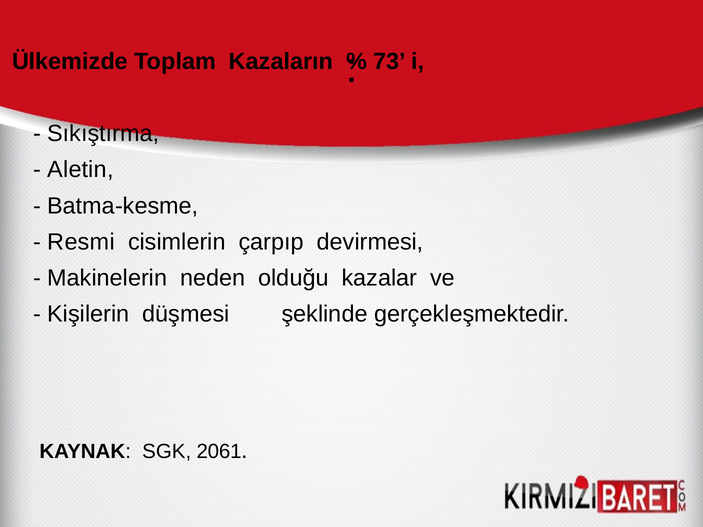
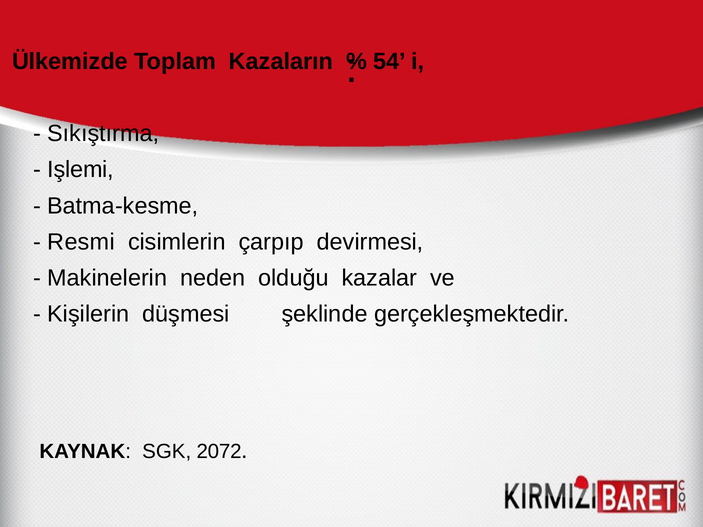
73: 73 -> 54 (390, 61)
Aletin: Aletin -> Işlemi (81, 170)
2061: 2061 -> 2072 (219, 452)
